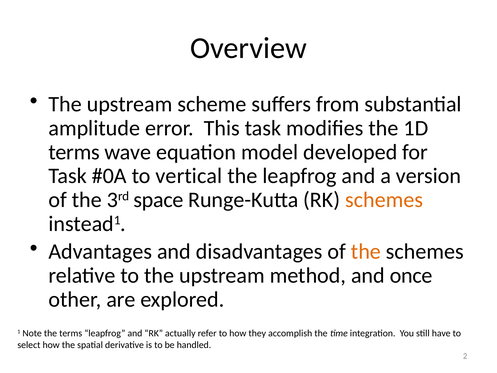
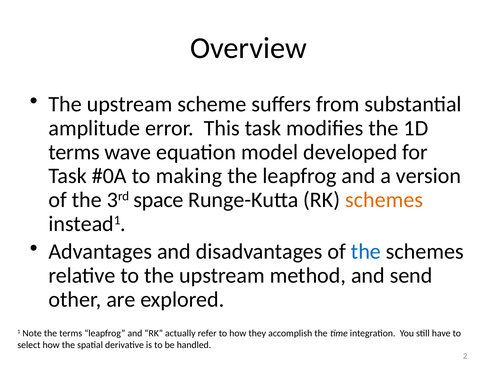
vertical: vertical -> making (189, 176)
the colour: orange -> blue (366, 251)
once: once -> send (411, 275)
